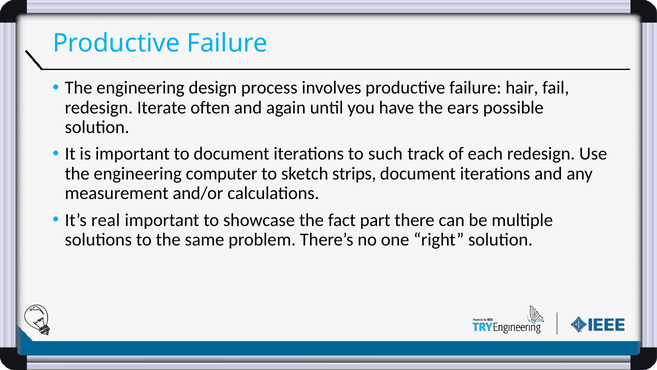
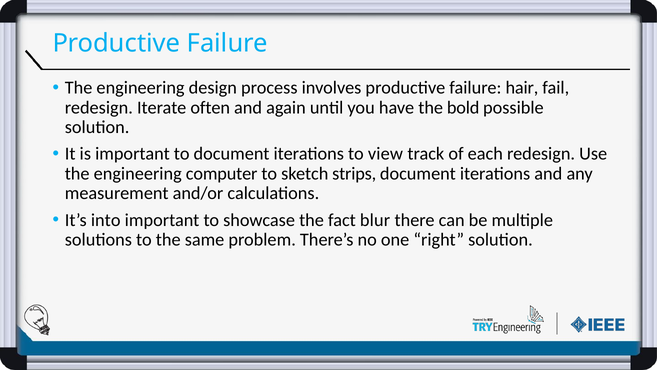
ears: ears -> bold (463, 107)
such: such -> view (385, 154)
real: real -> into (106, 220)
part: part -> blur (375, 220)
